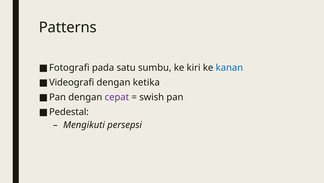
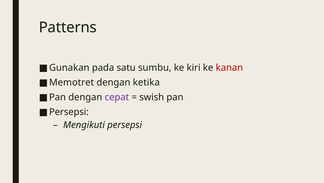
Fotografi: Fotografi -> Gunakan (69, 67)
kanan colour: blue -> red (229, 67)
Videografi: Videografi -> Memotret (72, 82)
Pedestal: Pedestal -> Persepsi (69, 111)
